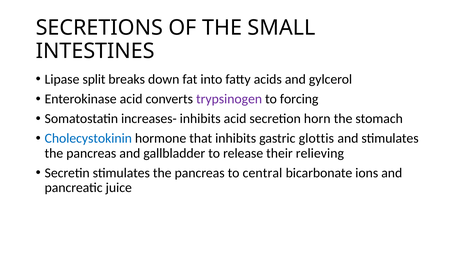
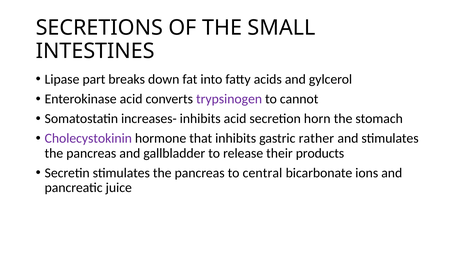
split: split -> part (94, 79)
forcing: forcing -> cannot (299, 99)
Cholecystokinin colour: blue -> purple (88, 139)
glottis: glottis -> rather (316, 139)
relieving: relieving -> products (320, 153)
